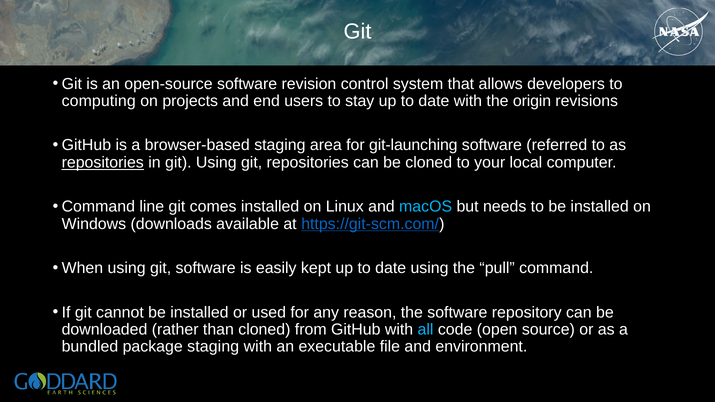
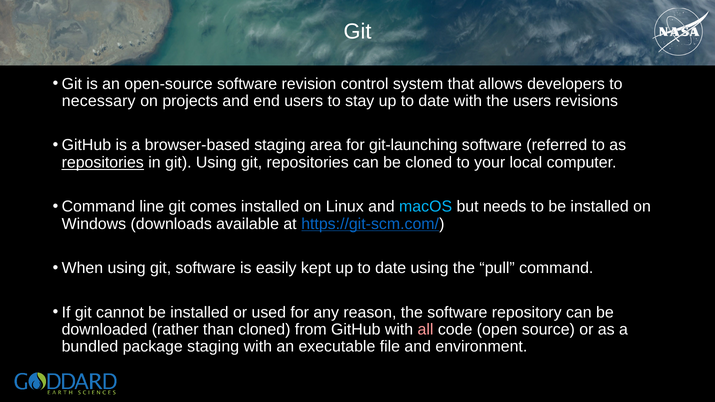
computing: computing -> necessary (99, 101)
the origin: origin -> users (532, 101)
all colour: light blue -> pink (426, 330)
